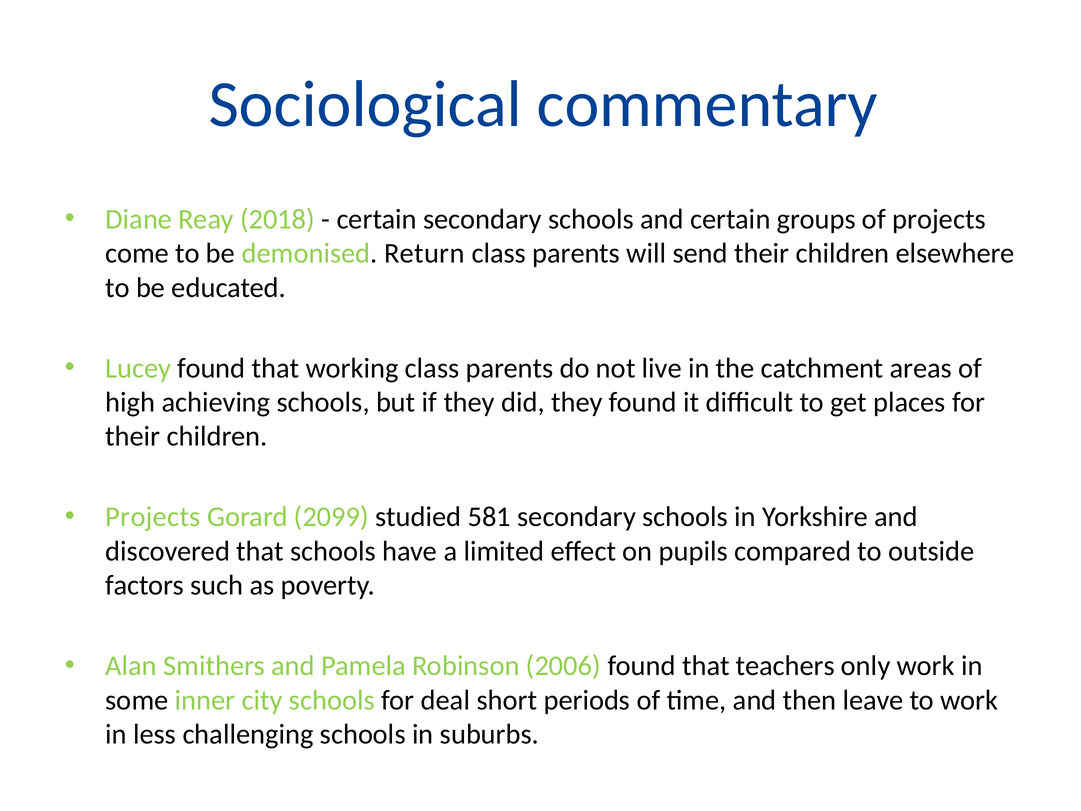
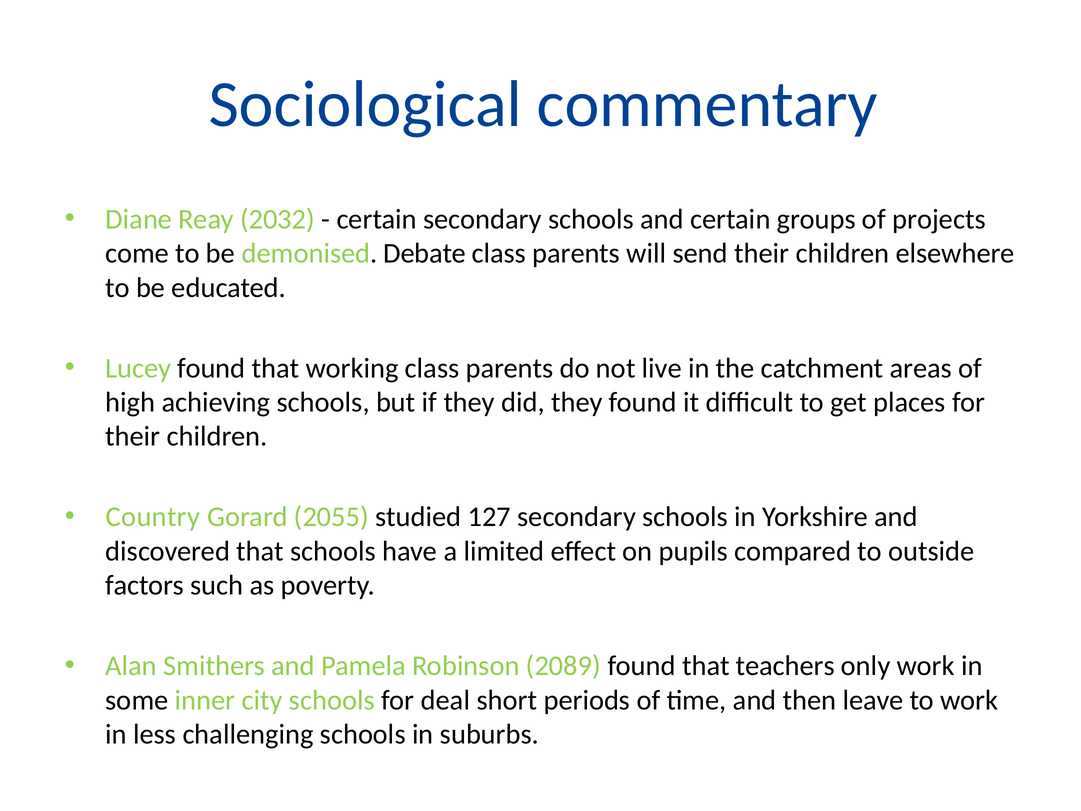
2018: 2018 -> 2032 (277, 219)
Return: Return -> Debate (425, 253)
Projects: Projects -> Country (153, 517)
2099: 2099 -> 2055 (331, 517)
581: 581 -> 127 (489, 517)
2006: 2006 -> 2089 (563, 666)
